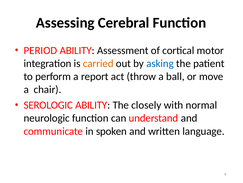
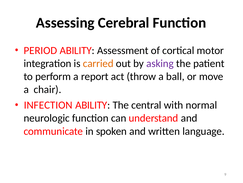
asking colour: blue -> purple (160, 63)
SEROLOGIC: SEROLOGIC -> INFECTION (48, 105)
closely: closely -> central (146, 105)
